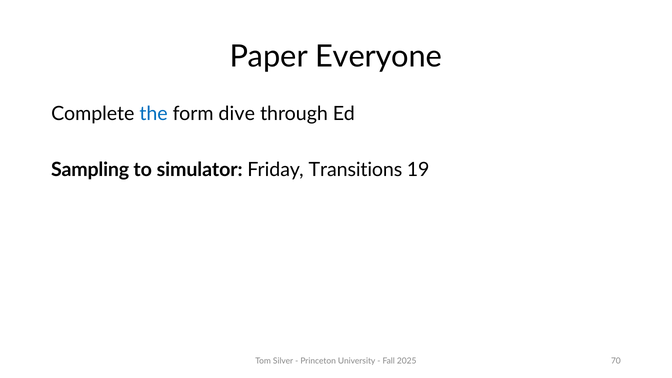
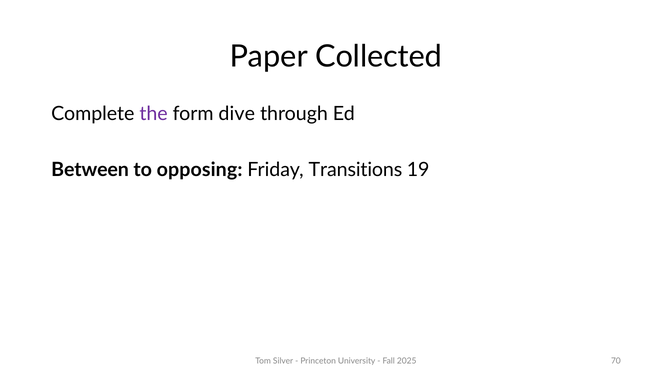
Everyone: Everyone -> Collected (379, 56)
the colour: blue -> purple (154, 114)
Sampling: Sampling -> Between (90, 170)
simulator: simulator -> opposing (200, 170)
